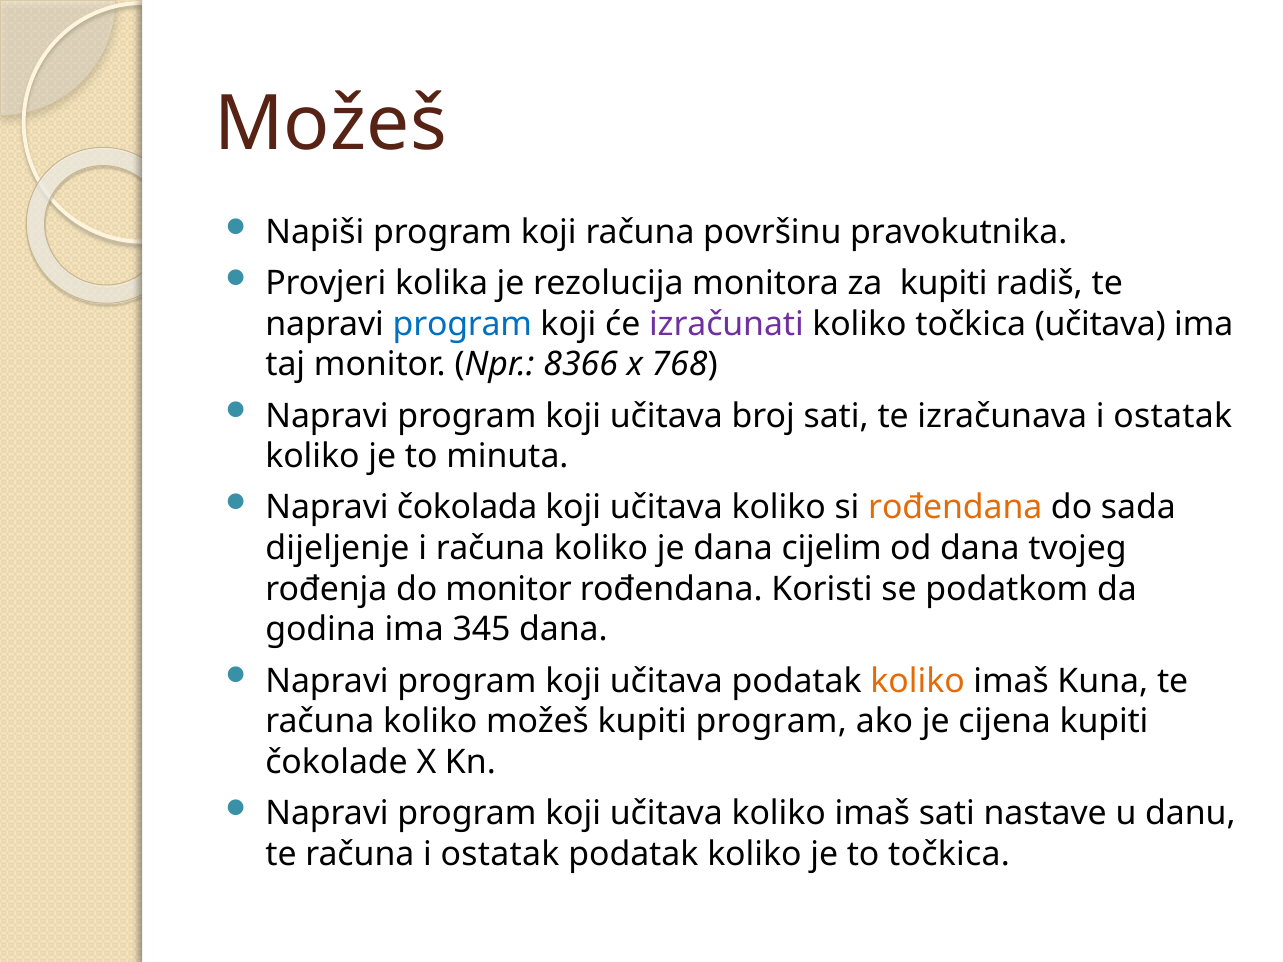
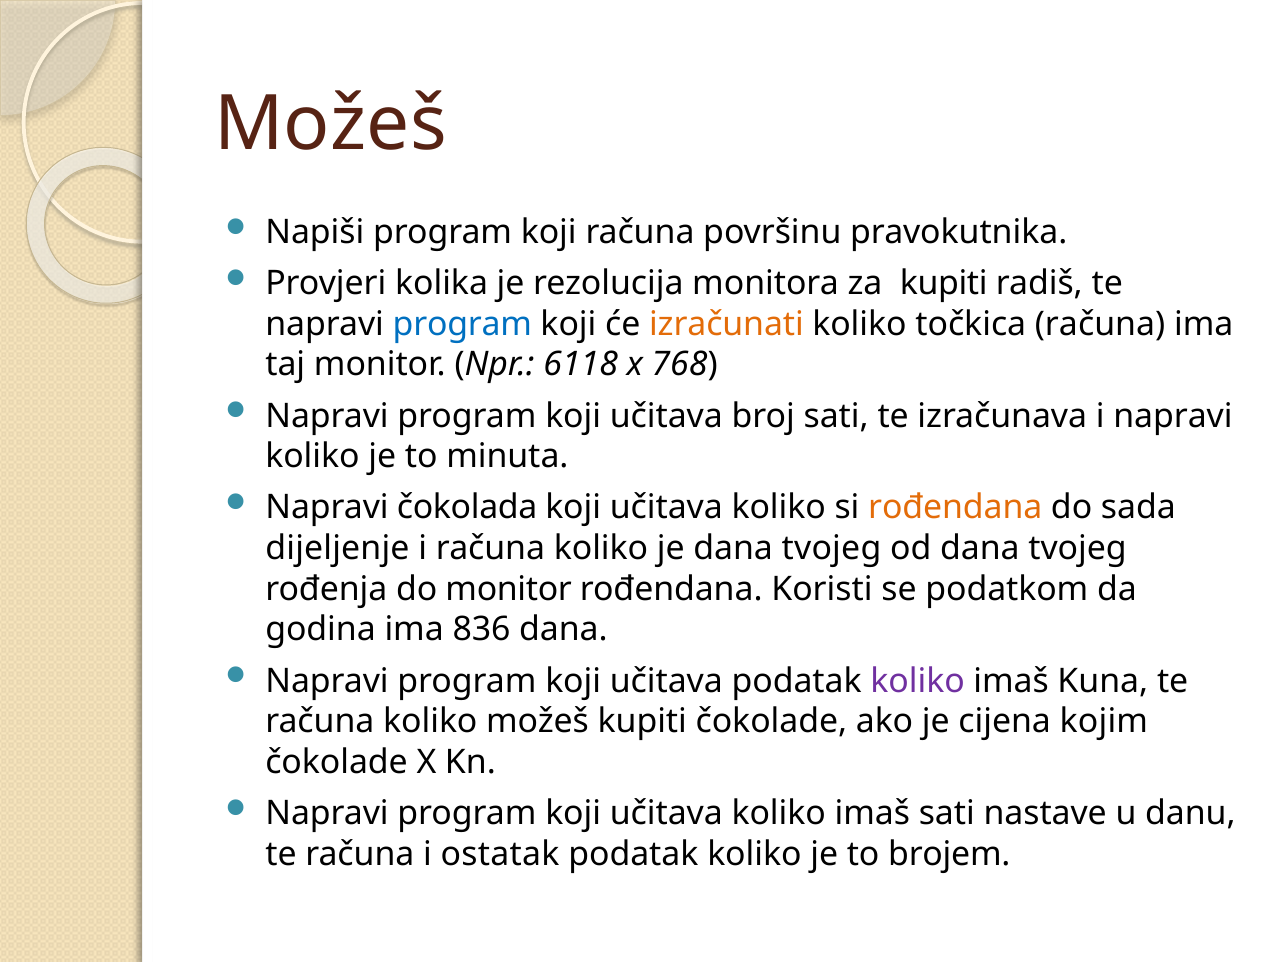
izračunati colour: purple -> orange (726, 324)
točkica učitava: učitava -> računa (1100, 324)
8366: 8366 -> 6118 (581, 365)
izračunava i ostatak: ostatak -> napravi (1173, 416)
je dana cijelim: cijelim -> tvojeg (831, 549)
345: 345 -> 836 (482, 630)
koliko colour: orange -> purple (918, 681)
kupiti program: program -> čokolade (771, 722)
cijena kupiti: kupiti -> kojim (1104, 722)
to točkica: točkica -> brojem (949, 854)
